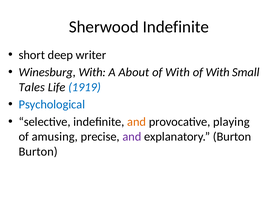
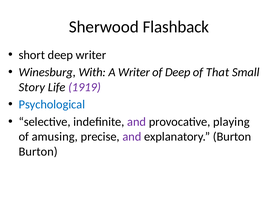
Sherwood Indefinite: Indefinite -> Flashback (176, 27)
A About: About -> Writer (134, 72)
With: With -> Deep (178, 72)
With: With -> That (218, 72)
Tales: Tales -> Story (32, 87)
1919 colour: blue -> purple (84, 87)
and colour: orange -> purple (137, 122)
